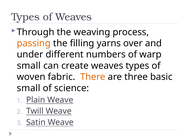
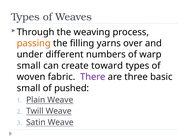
create weaves: weaves -> toward (107, 66)
There colour: orange -> purple (93, 77)
science: science -> pushed (72, 88)
